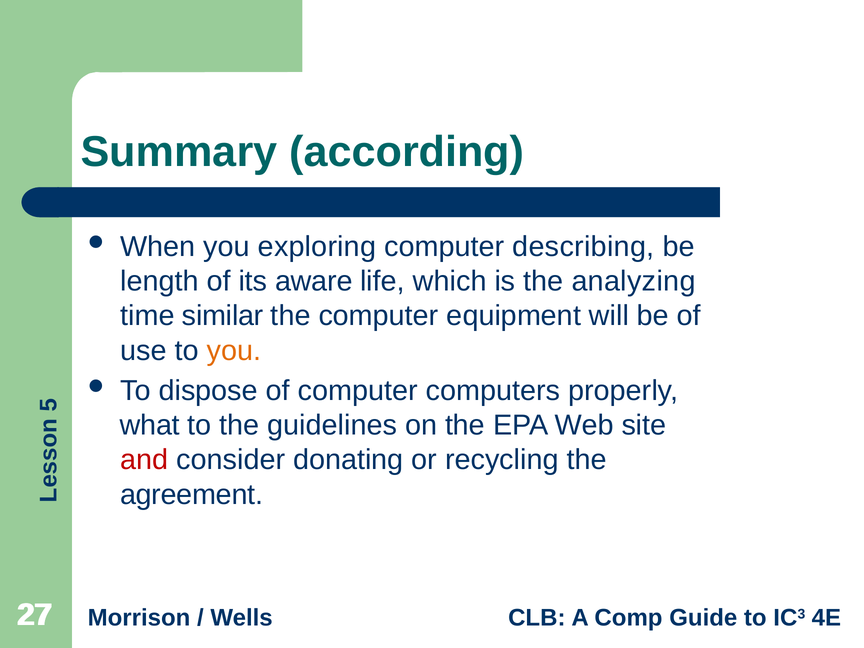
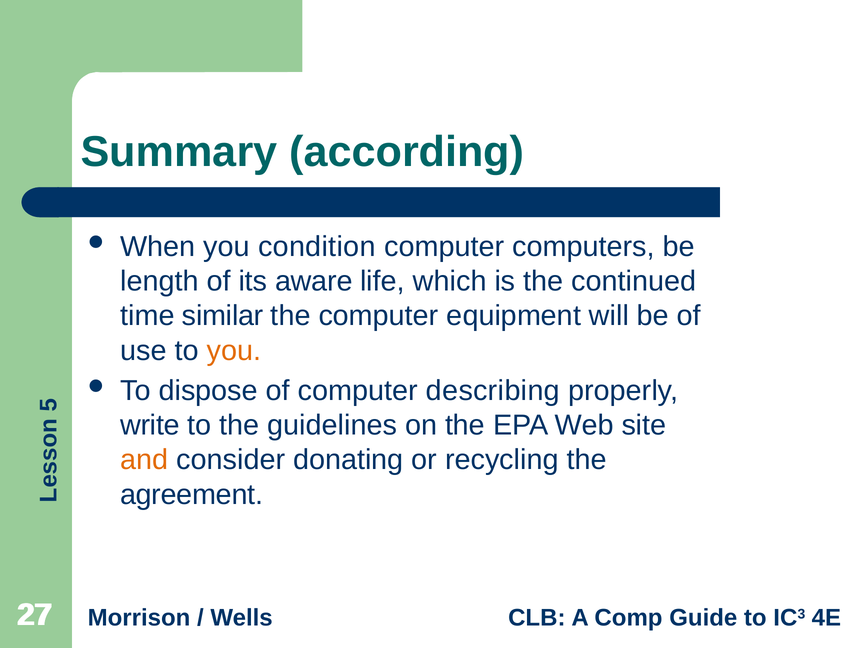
exploring: exploring -> condition (317, 247)
describing: describing -> computers (583, 247)
analyzing: analyzing -> continued (634, 281)
computers: computers -> describing (493, 391)
what: what -> write (150, 425)
and colour: red -> orange (144, 460)
